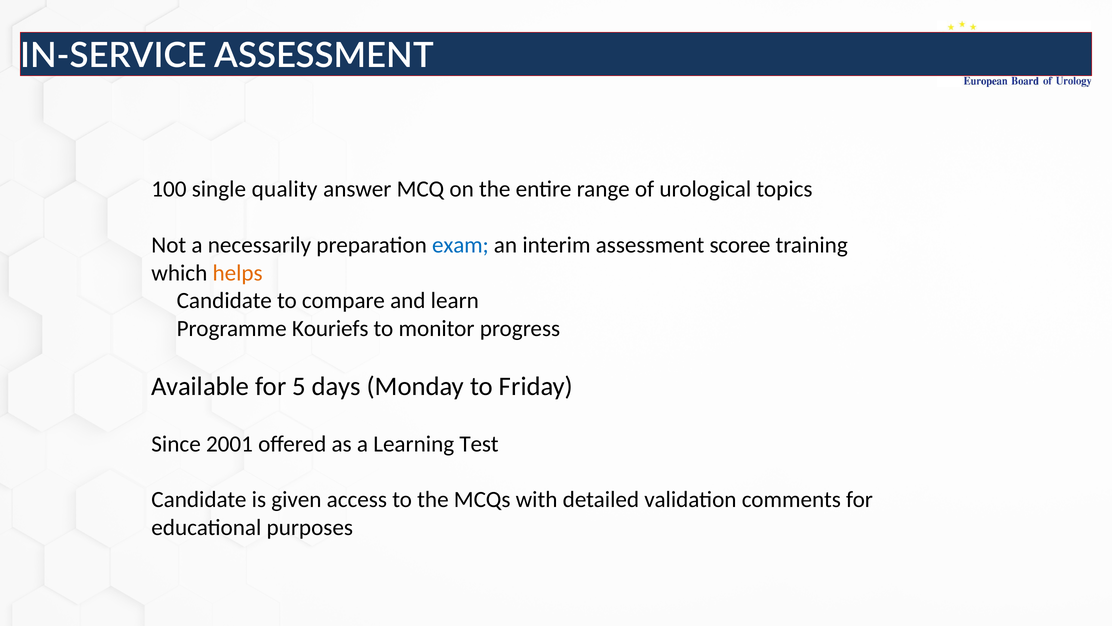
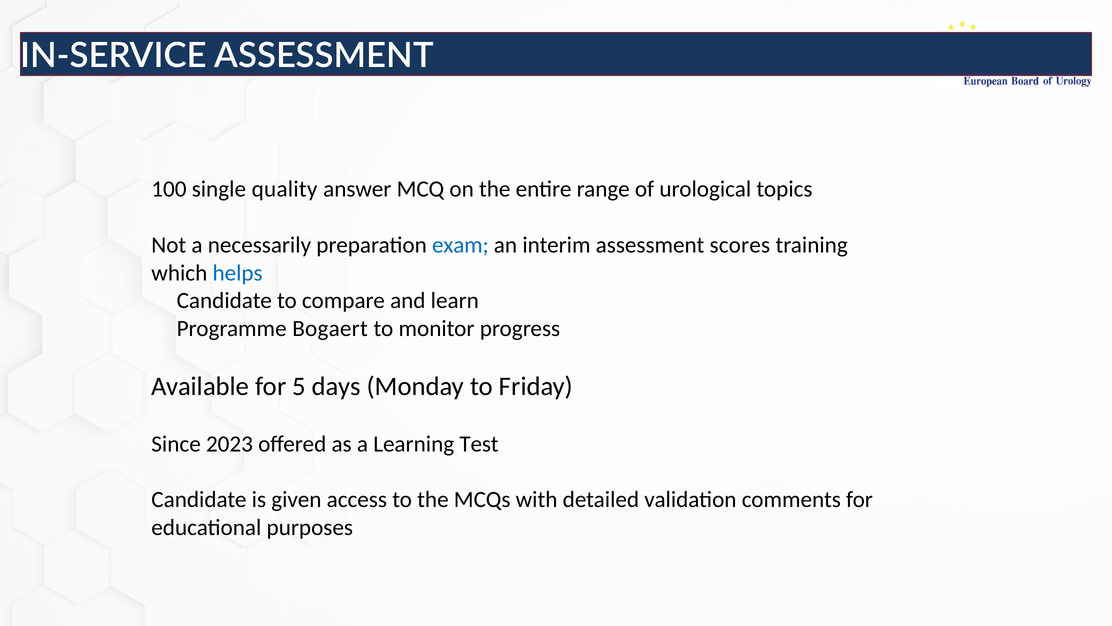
scoree: scoree -> scores (740, 245)
helps colour: orange -> blue (238, 273)
Kouriefs: Kouriefs -> Bogaert (330, 328)
2001: 2001 -> 2023 (229, 444)
